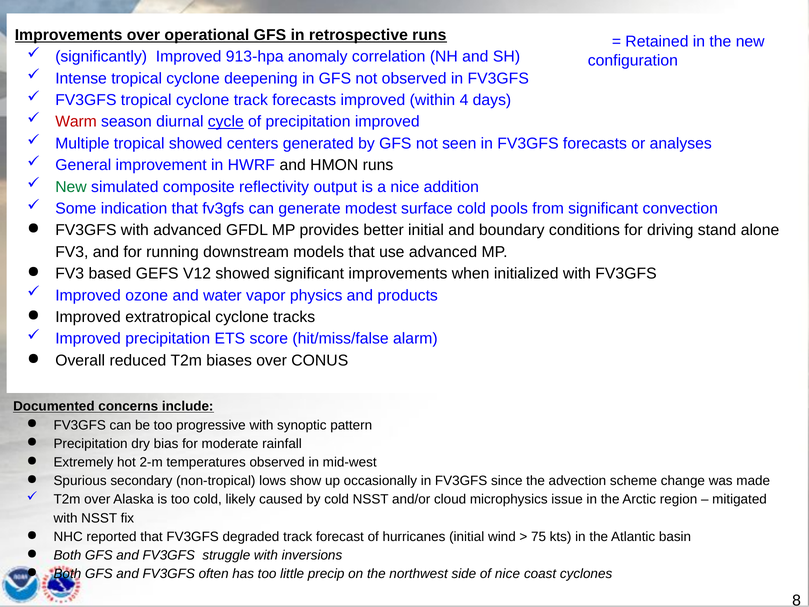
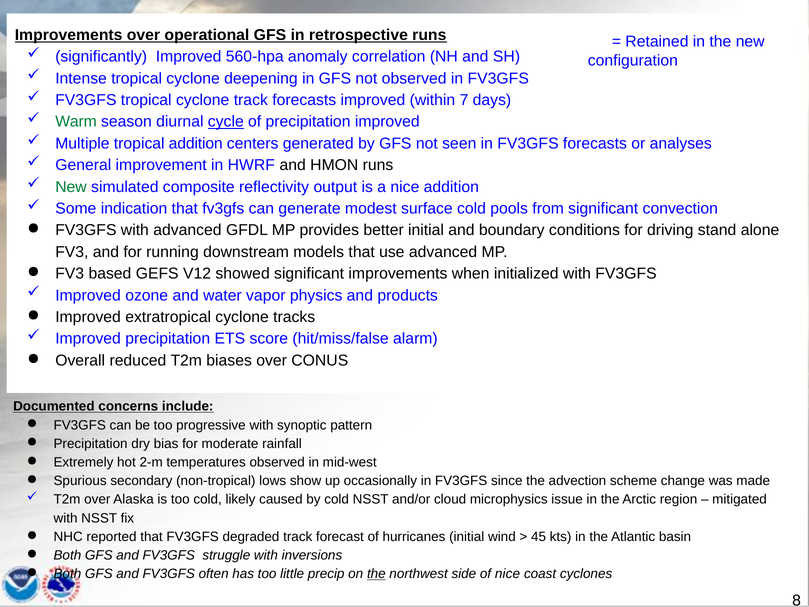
913-hpa: 913-hpa -> 560-hpa (255, 57)
4: 4 -> 7 (464, 100)
Warm colour: red -> green (76, 122)
tropical showed: showed -> addition (196, 143)
75: 75 -> 45 (539, 537)
the underline: none -> present (376, 574)
